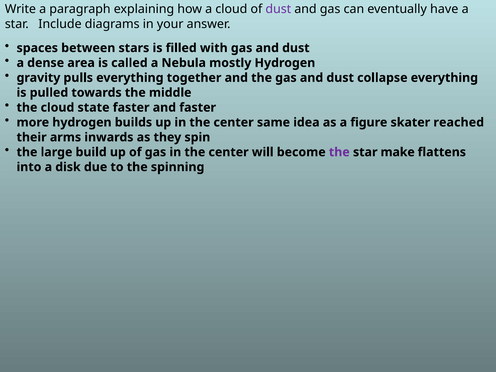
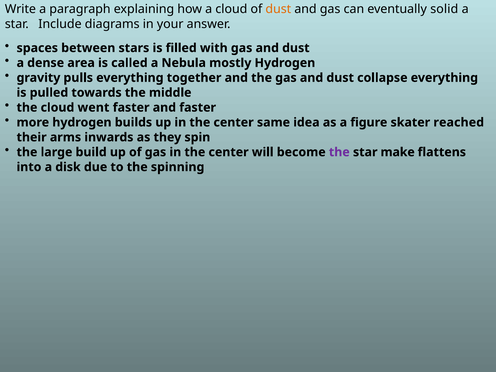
dust colour: purple -> orange (278, 9)
have: have -> solid (444, 9)
state: state -> went (93, 108)
